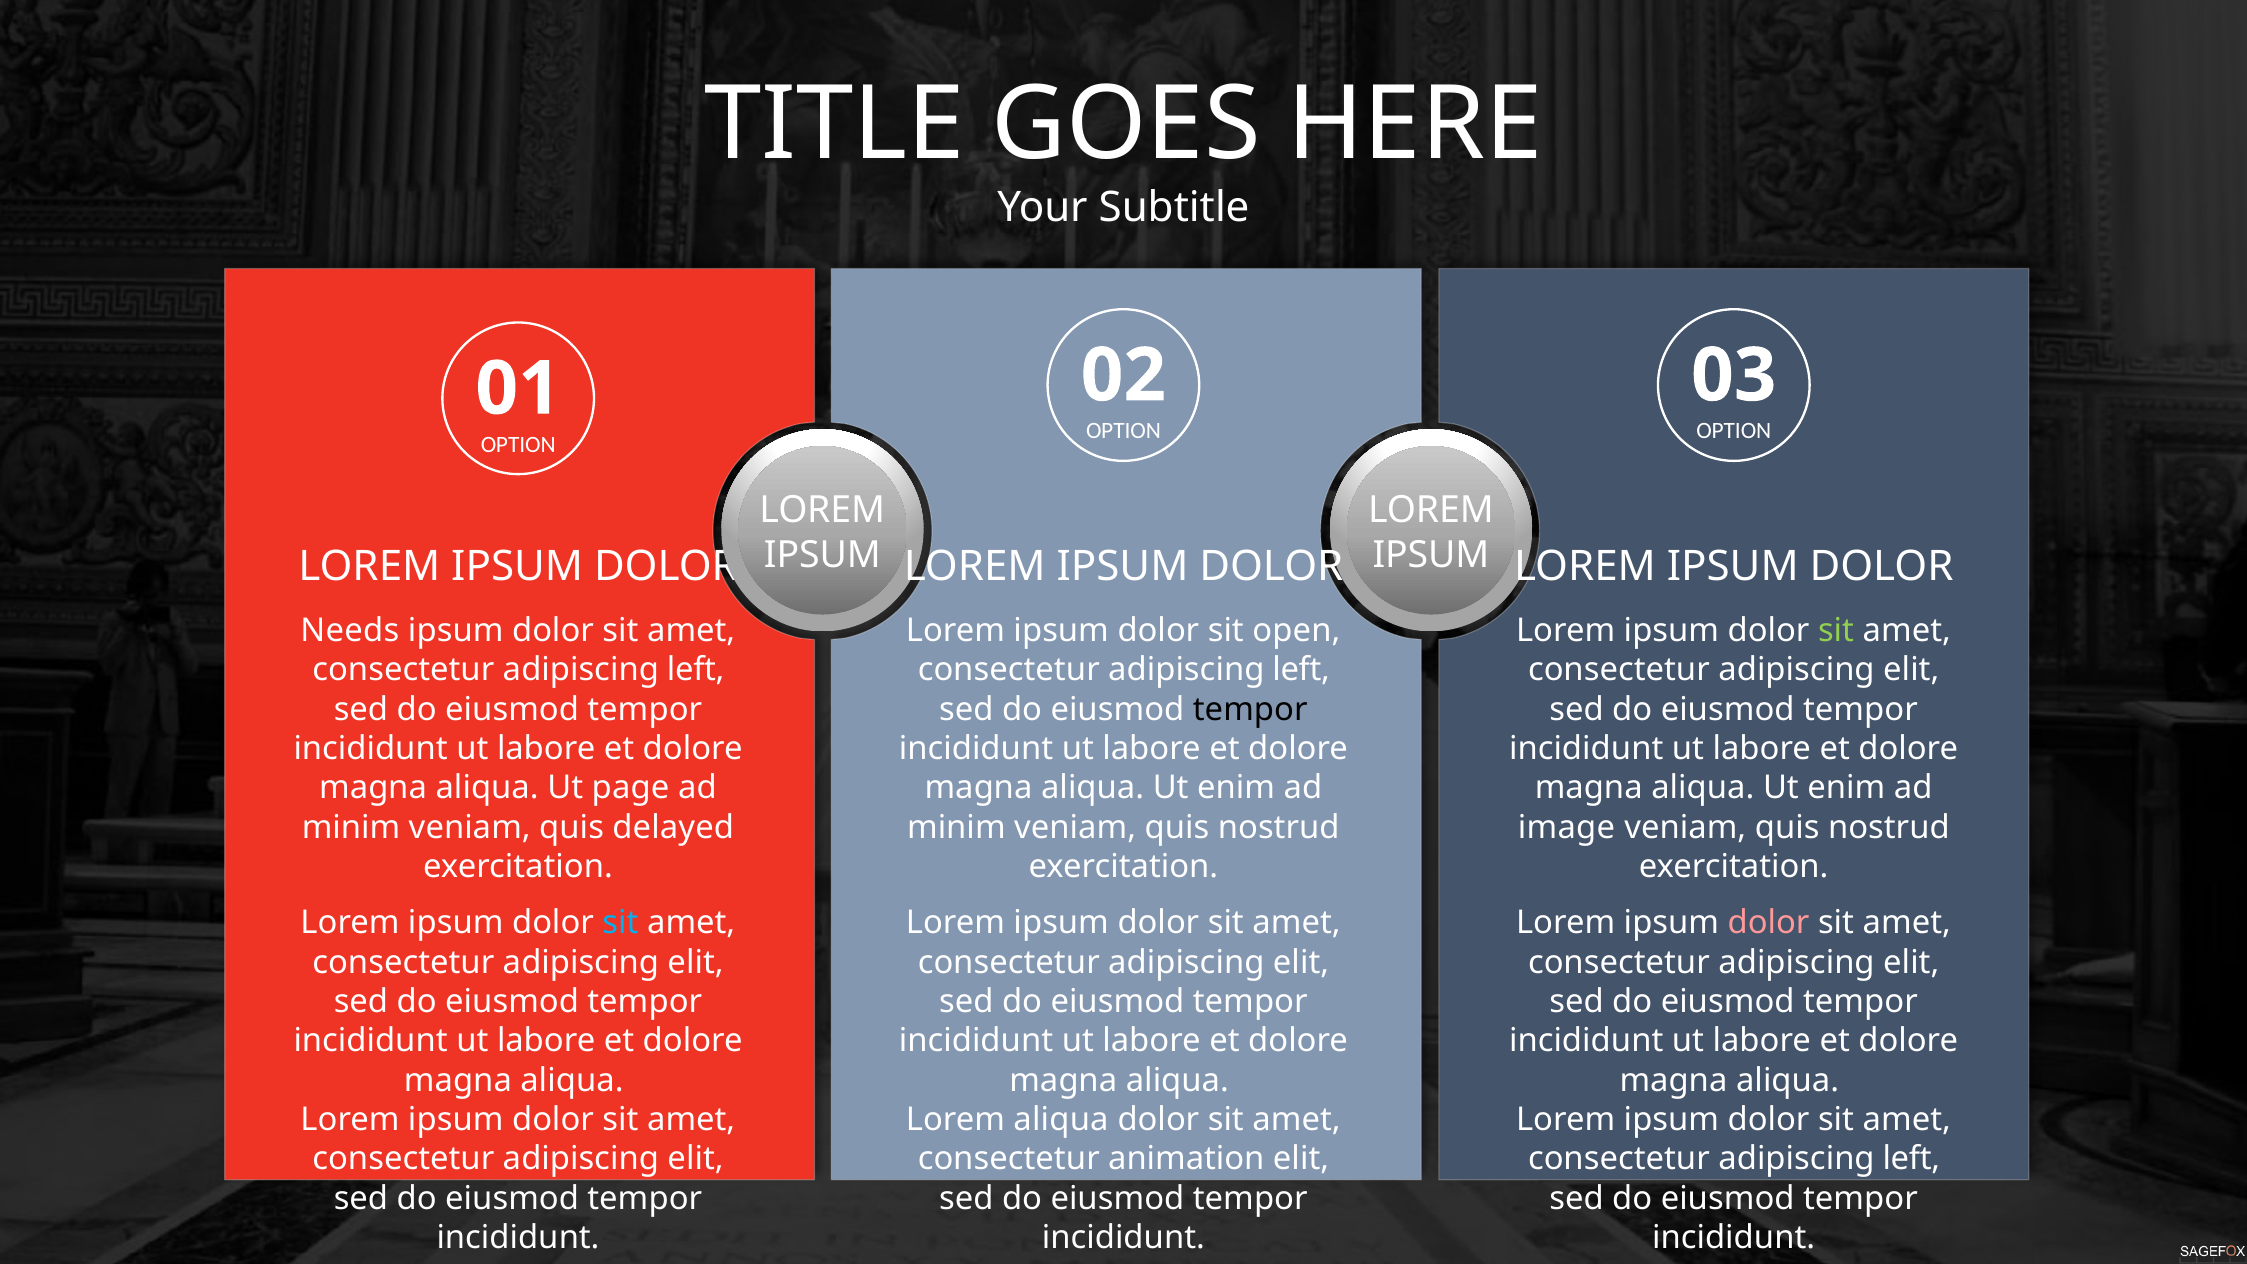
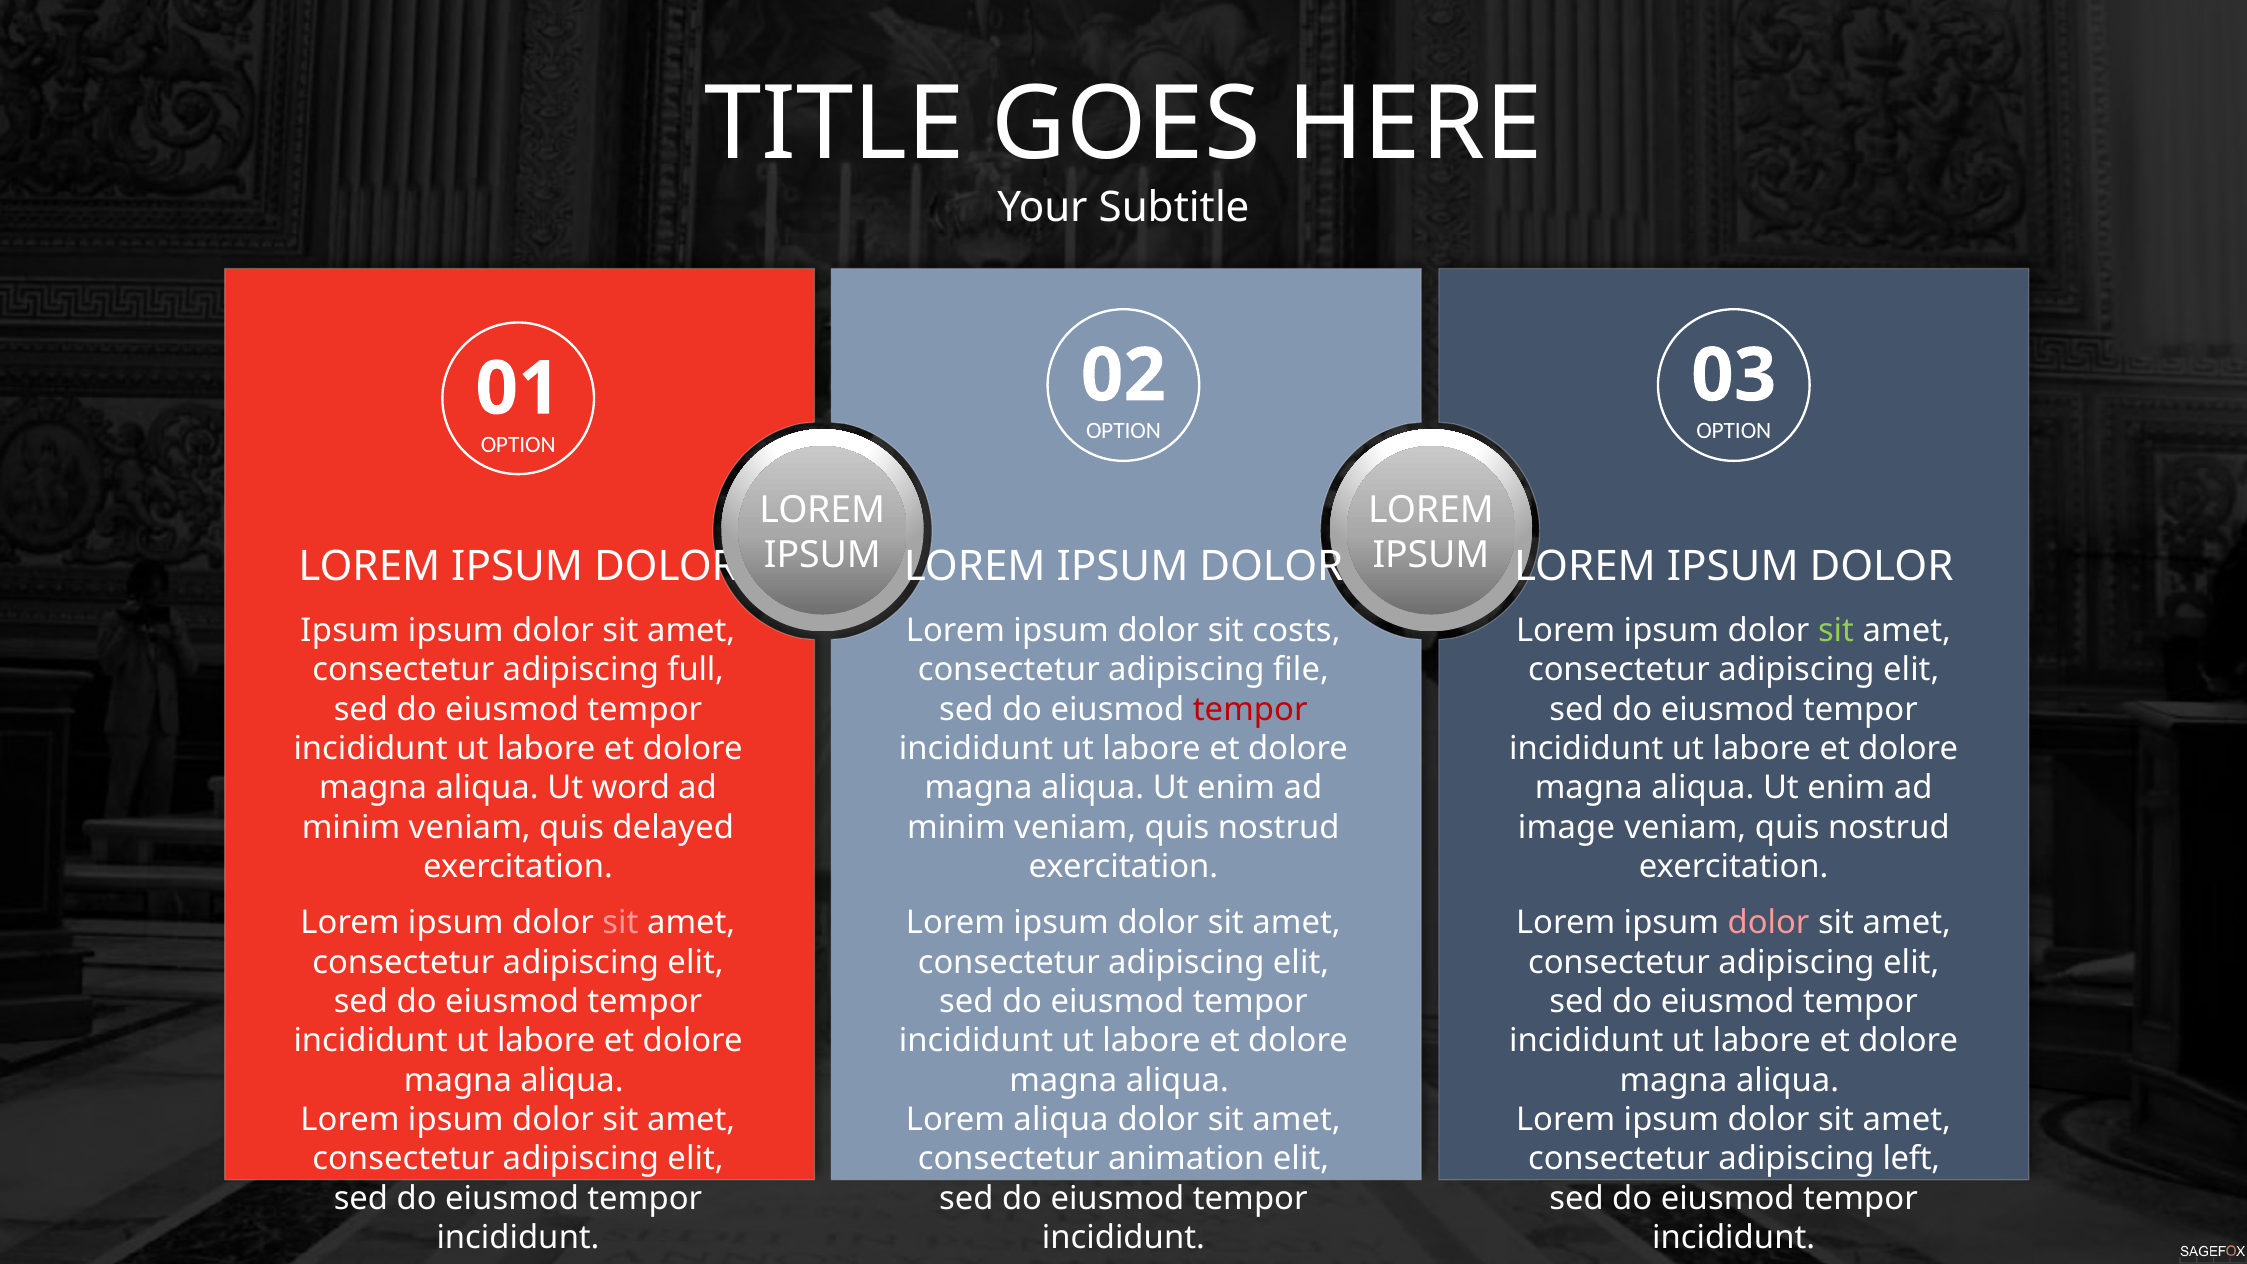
Needs: Needs -> Ipsum (350, 631)
open: open -> costs (1296, 631)
left: left -> full (696, 670)
left: left -> file (1301, 670)
tempor colour: black -> red (1250, 709)
page: page -> word (631, 788)
sit colour: light blue -> pink (620, 923)
